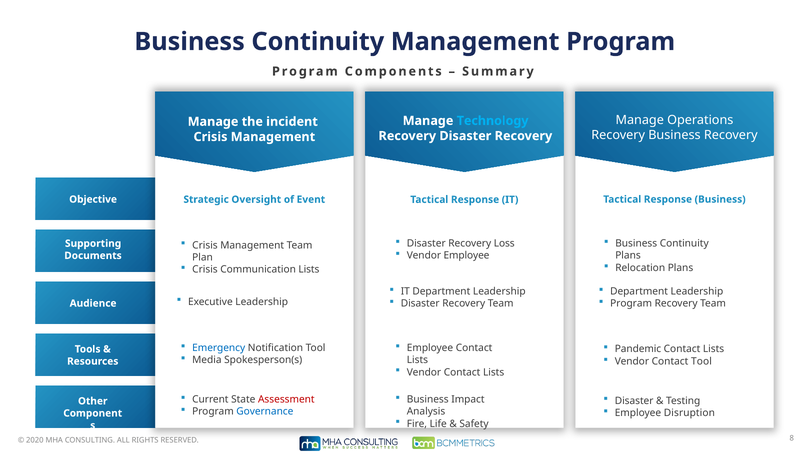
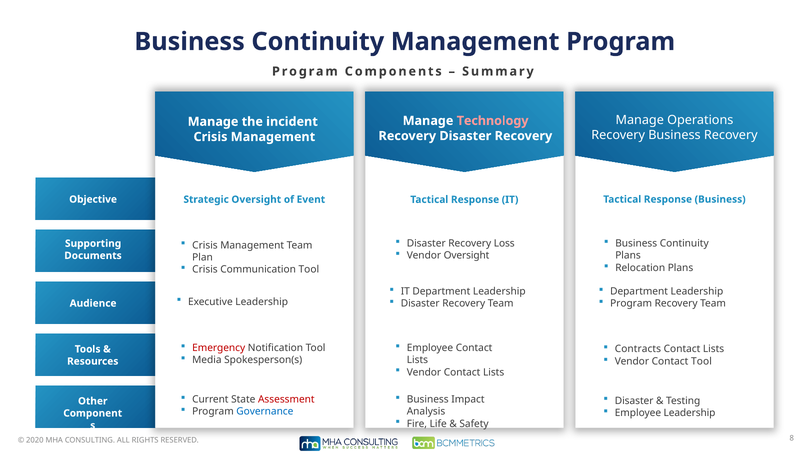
Technology colour: light blue -> pink (493, 121)
Vendor Employee: Employee -> Oversight (466, 255)
Communication Lists: Lists -> Tool (309, 269)
Emergency colour: blue -> red (219, 348)
Pandemic: Pandemic -> Contracts (638, 349)
Employee Disruption: Disruption -> Leadership (689, 413)
